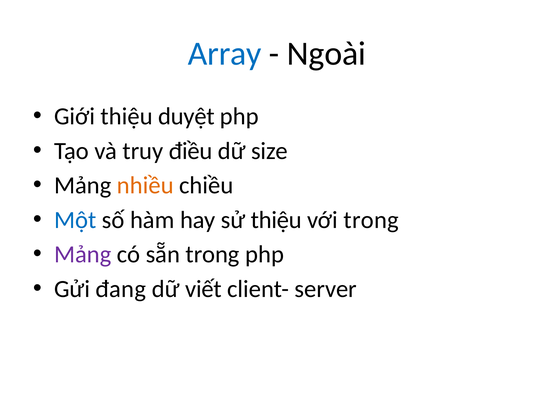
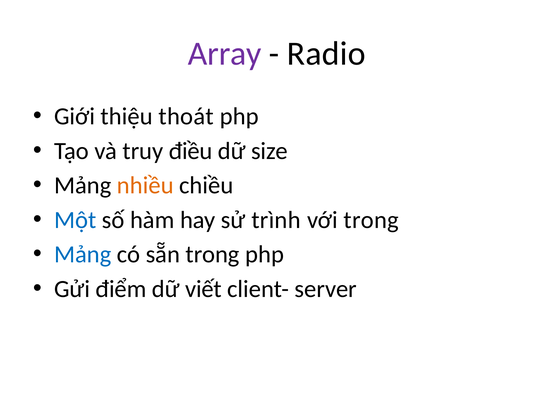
Array colour: blue -> purple (225, 54)
Ngoài: Ngoài -> Radio (326, 54)
duyệt: duyệt -> thoát (186, 116)
sử thiệu: thiệu -> trình (276, 220)
Mảng colour: purple -> blue (83, 254)
đang: đang -> điểm (121, 289)
